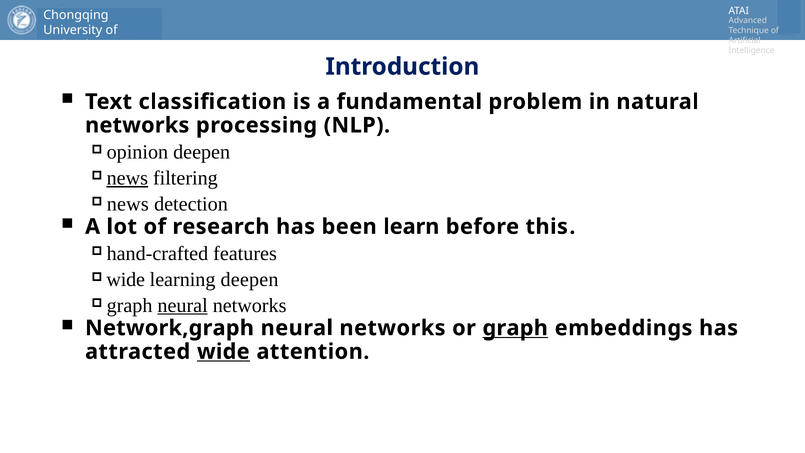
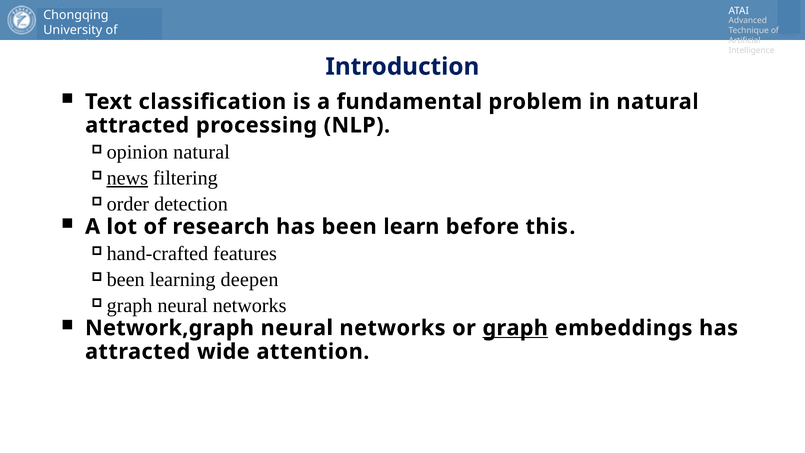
networks: networks -> attracted (137, 125)
opinion deepen: deepen -> natural (202, 152)
news: news -> order (128, 204)
wide: wide -> been (126, 279)
neural underline: present -> none (183, 305)
wide underline: present -> none (223, 352)
